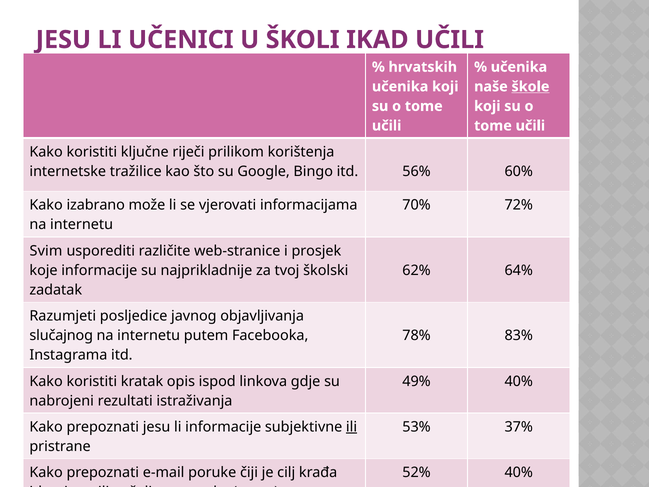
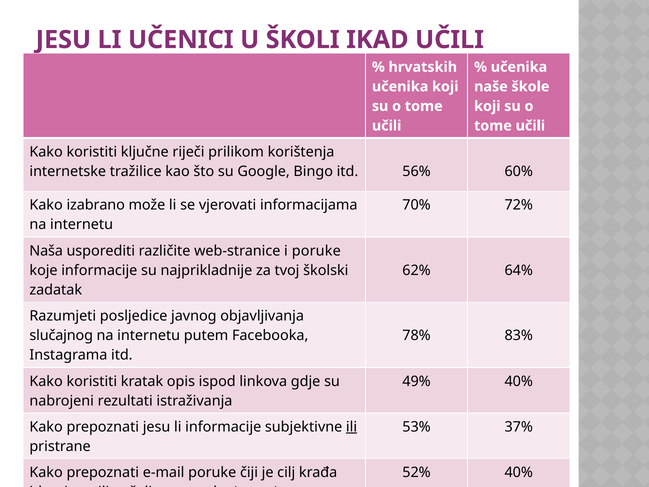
škole underline: present -> none (530, 87)
Svim: Svim -> Naša (46, 251)
i prosjek: prosjek -> poruke (316, 251)
